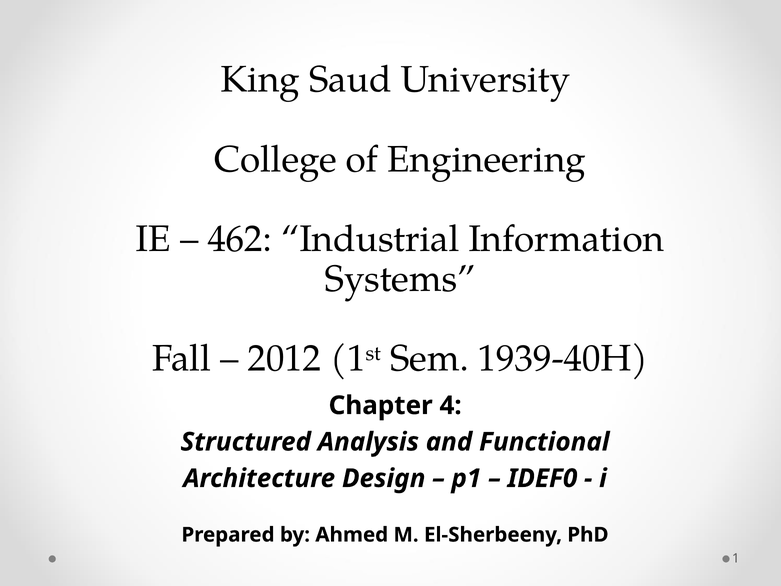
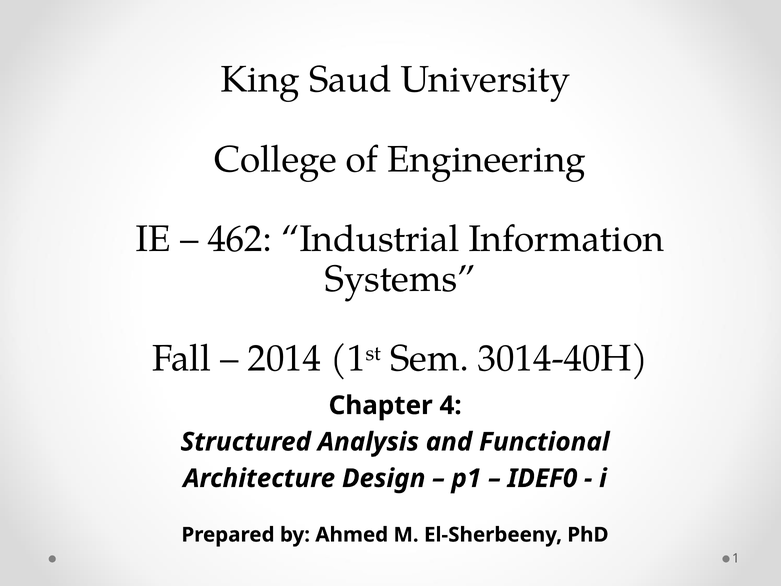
2012: 2012 -> 2014 (284, 358)
1939-40H: 1939-40H -> 3014-40H (563, 358)
